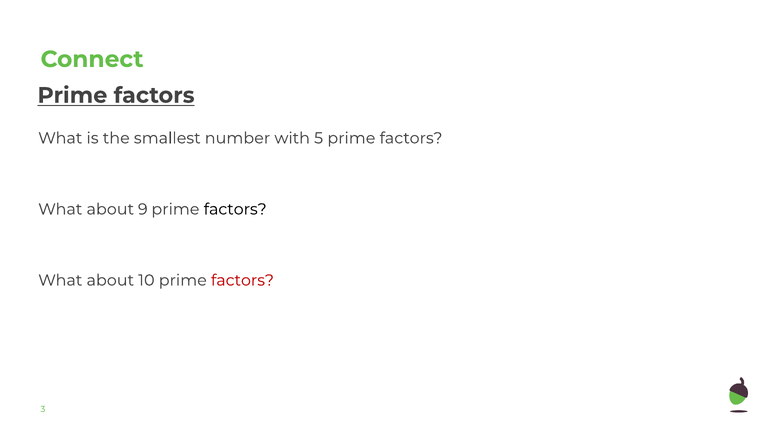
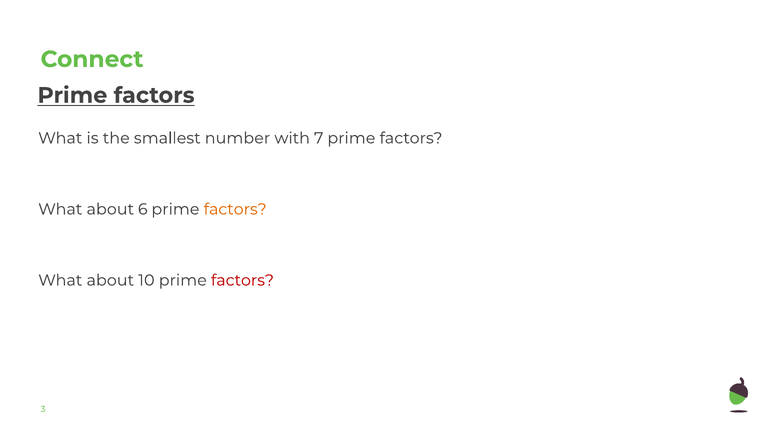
5: 5 -> 7 (319, 138)
9: 9 -> 6 (143, 209)
factors colour: black -> orange (235, 209)
